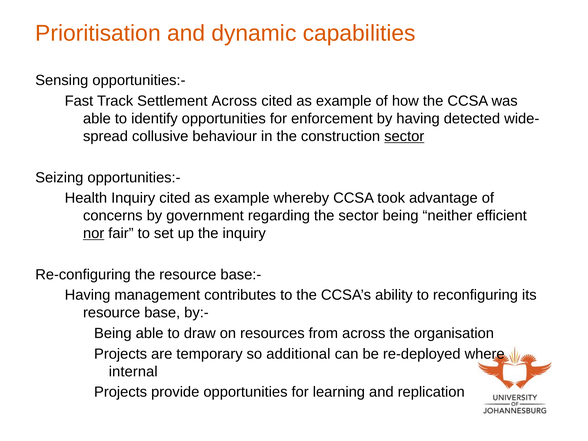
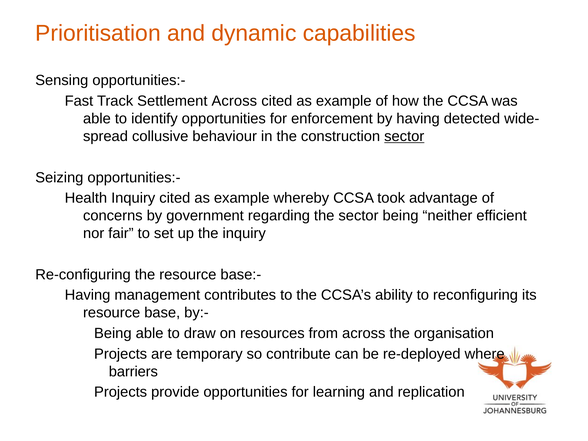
nor underline: present -> none (94, 233)
additional: additional -> contribute (298, 354)
internal: internal -> barriers (133, 372)
